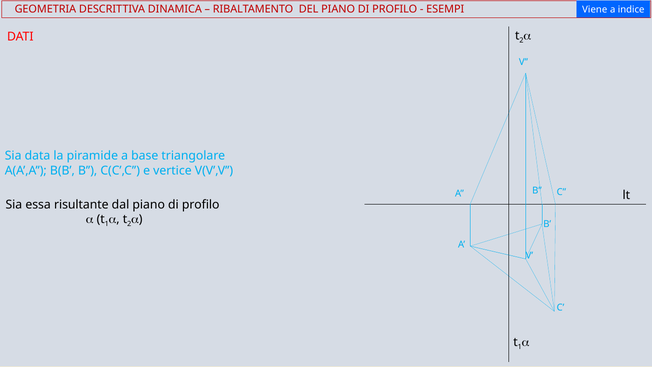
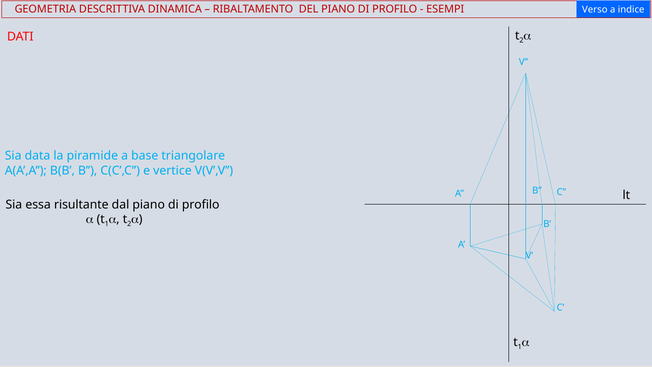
Viene: Viene -> Verso (595, 10)
